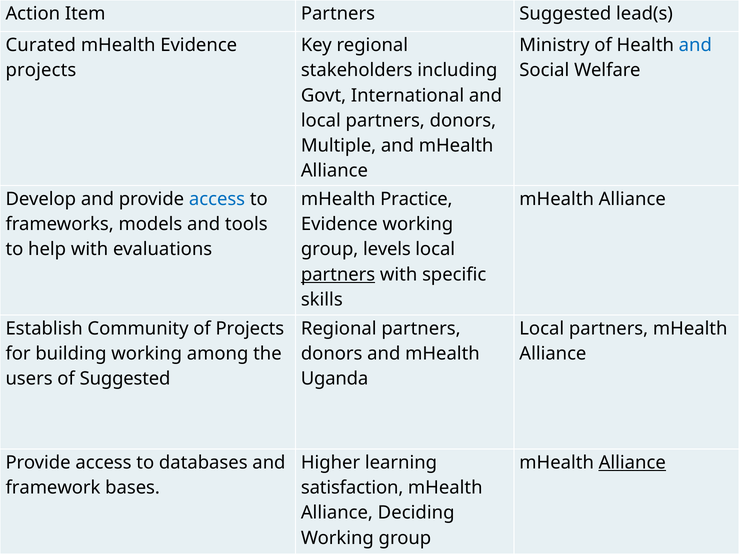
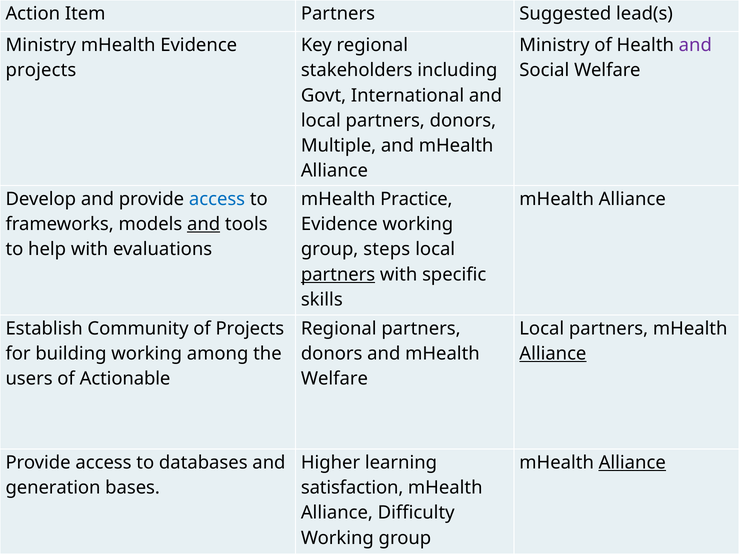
Curated: Curated -> Ministry (41, 45)
and colour: blue -> purple (695, 45)
and underline: none -> present (204, 224)
levels: levels -> steps (387, 249)
Alliance underline: none -> present (553, 354)
of Suggested: Suggested -> Actionable (125, 379)
Uganda: Uganda -> Welfare (334, 379)
framework: framework -> generation (53, 488)
Deciding: Deciding -> Difficulty (416, 513)
